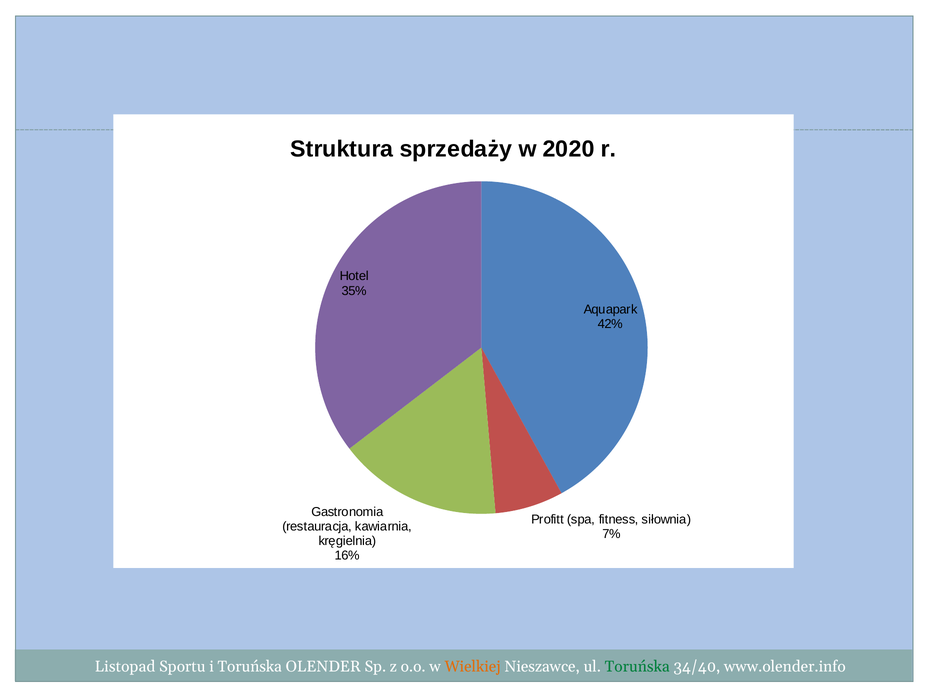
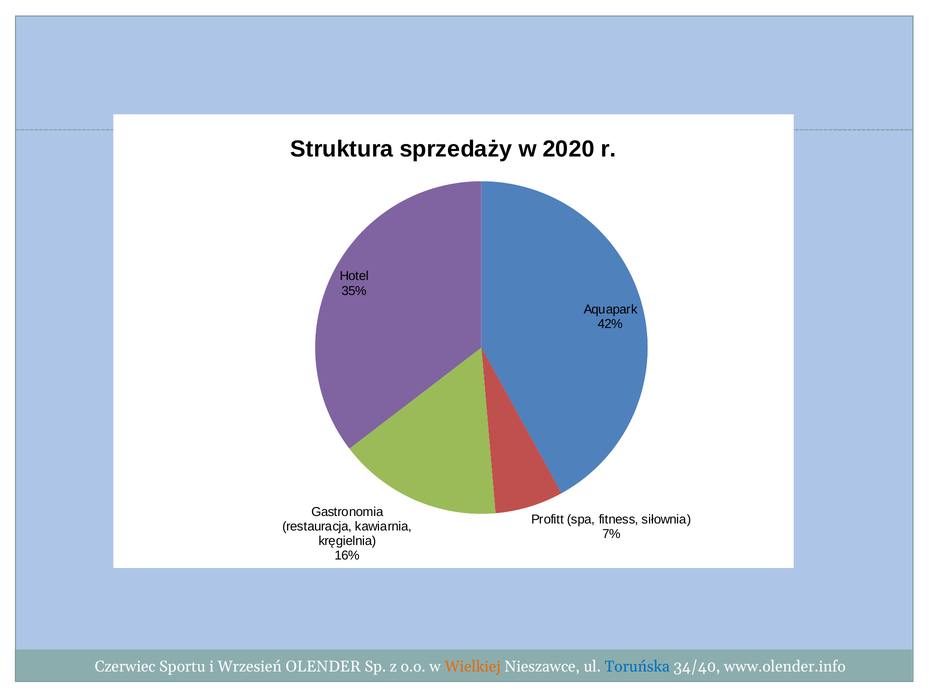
Listopad: Listopad -> Czerwiec (125, 666)
i Toruńska: Toruńska -> Wrzesień (250, 666)
Toruńska colour: green -> blue (637, 666)
